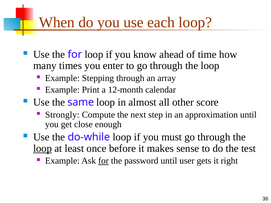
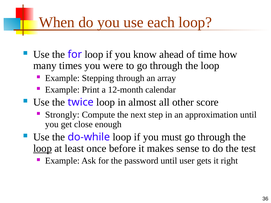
enter: enter -> were (113, 66)
same: same -> twice (81, 102)
for underline: present -> none (103, 161)
